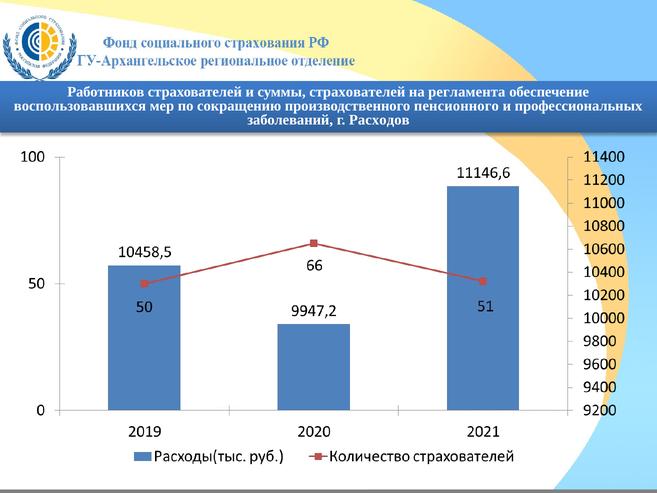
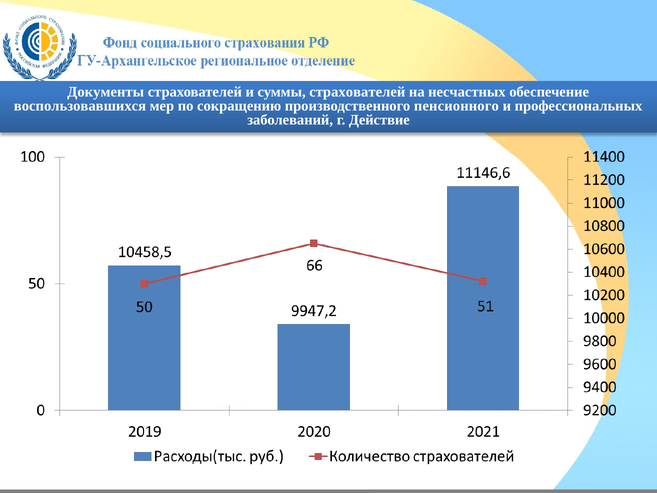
Работников: Работников -> Документы (106, 92)
регламента: регламента -> несчастных (467, 92)
Расходов: Расходов -> Действие (379, 120)
